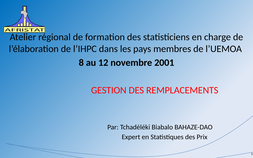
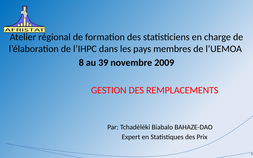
12: 12 -> 39 (103, 63)
2001: 2001 -> 2009 (164, 63)
